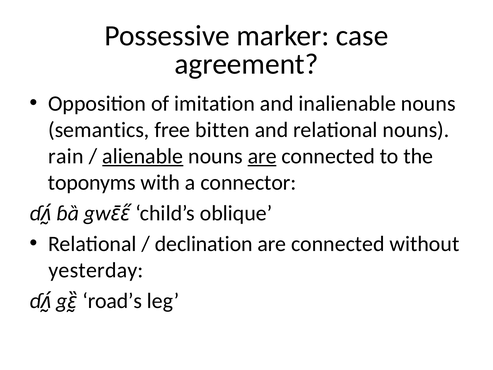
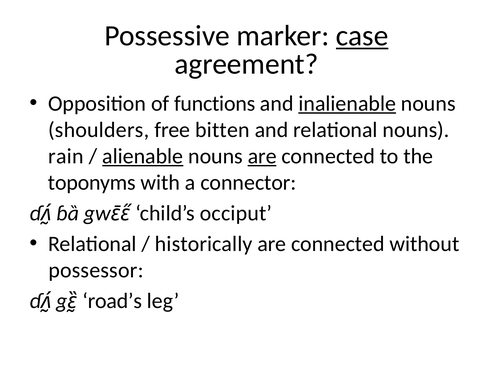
case underline: none -> present (362, 36)
imitation: imitation -> functions (215, 103)
inalienable underline: none -> present (347, 103)
semantics: semantics -> shoulders (99, 130)
oblique: oblique -> occiput (236, 213)
declination: declination -> historically (204, 244)
yesterday: yesterday -> possessor (96, 270)
